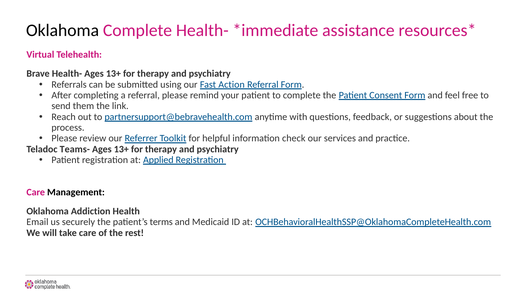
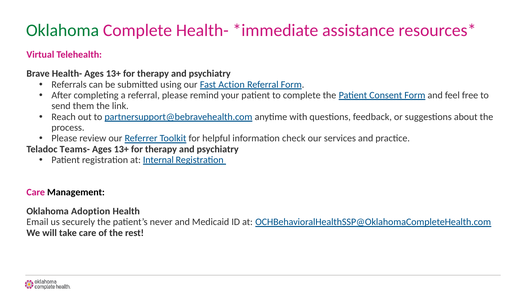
Oklahoma colour: black -> green (63, 30)
Applied: Applied -> Internal (158, 160)
Addiction: Addiction -> Adoption (91, 212)
terms: terms -> never (161, 222)
